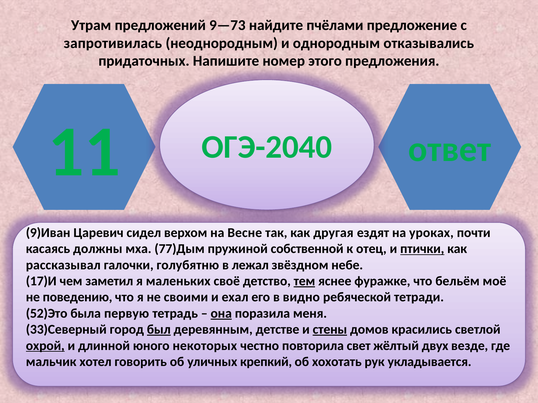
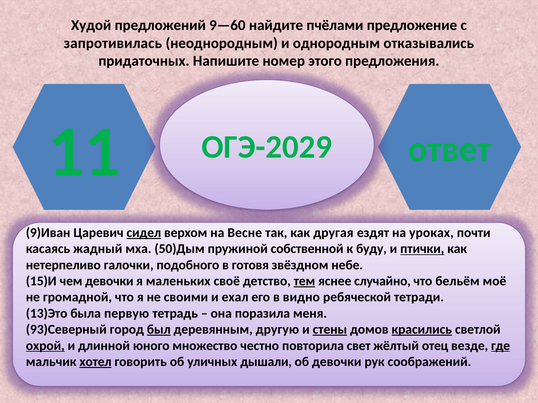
Утрам: Утрам -> Худой (91, 25)
9—73: 9—73 -> 9—60 (227, 25)
ОГЭ-2040: ОГЭ-2040 -> ОГЭ-2029 (267, 147)
сидел underline: none -> present (144, 233)
должны: должны -> жадный (98, 249)
77)Дым: 77)Дым -> 50)Дым (180, 249)
отец: отец -> буду (371, 249)
рассказывал: рассказывал -> нетерпеливо (63, 265)
голубятню: голубятню -> подобного (188, 265)
лежал: лежал -> готовя (250, 265)
17)И: 17)И -> 15)И (41, 281)
чем заметил: заметил -> девочки (109, 281)
фуражке: фуражке -> случайно (382, 281)
поведению: поведению -> громадной (77, 298)
52)Это: 52)Это -> 13)Это (47, 314)
она underline: present -> none (221, 314)
33)Северный: 33)Северный -> 93)Северный (66, 330)
детстве: детстве -> другую (277, 330)
красились underline: none -> present (422, 330)
некоторых: некоторых -> множество (205, 346)
двух: двух -> отец (435, 346)
где underline: none -> present (501, 346)
хотел underline: none -> present (96, 362)
крепкий: крепкий -> дышали (266, 362)
об хохотать: хохотать -> девочки (337, 362)
укладывается: укладывается -> соображений (429, 362)
